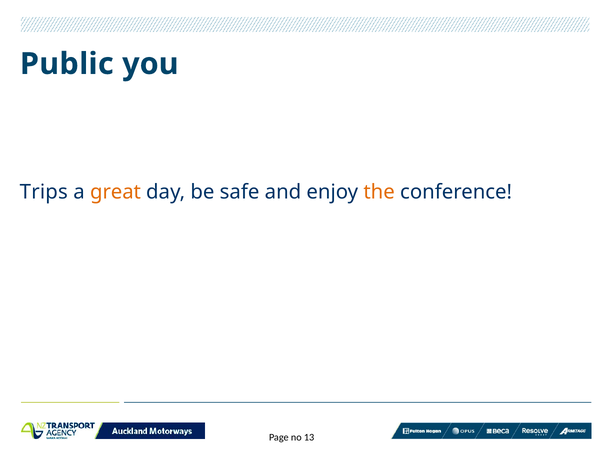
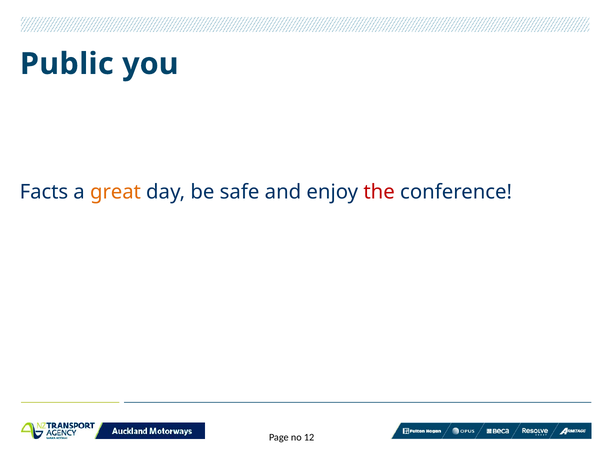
Trips: Trips -> Facts (44, 192)
the colour: orange -> red (379, 192)
13: 13 -> 12 (309, 438)
